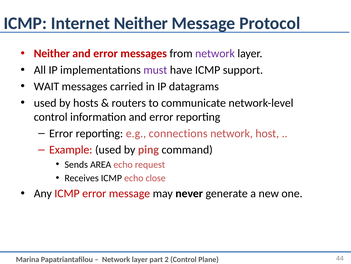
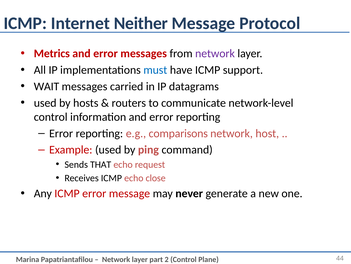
Neither: Neither -> Metrics (52, 53)
must colour: purple -> blue (155, 70)
connections: connections -> comparisons (178, 133)
AREA: AREA -> THAT (101, 164)
